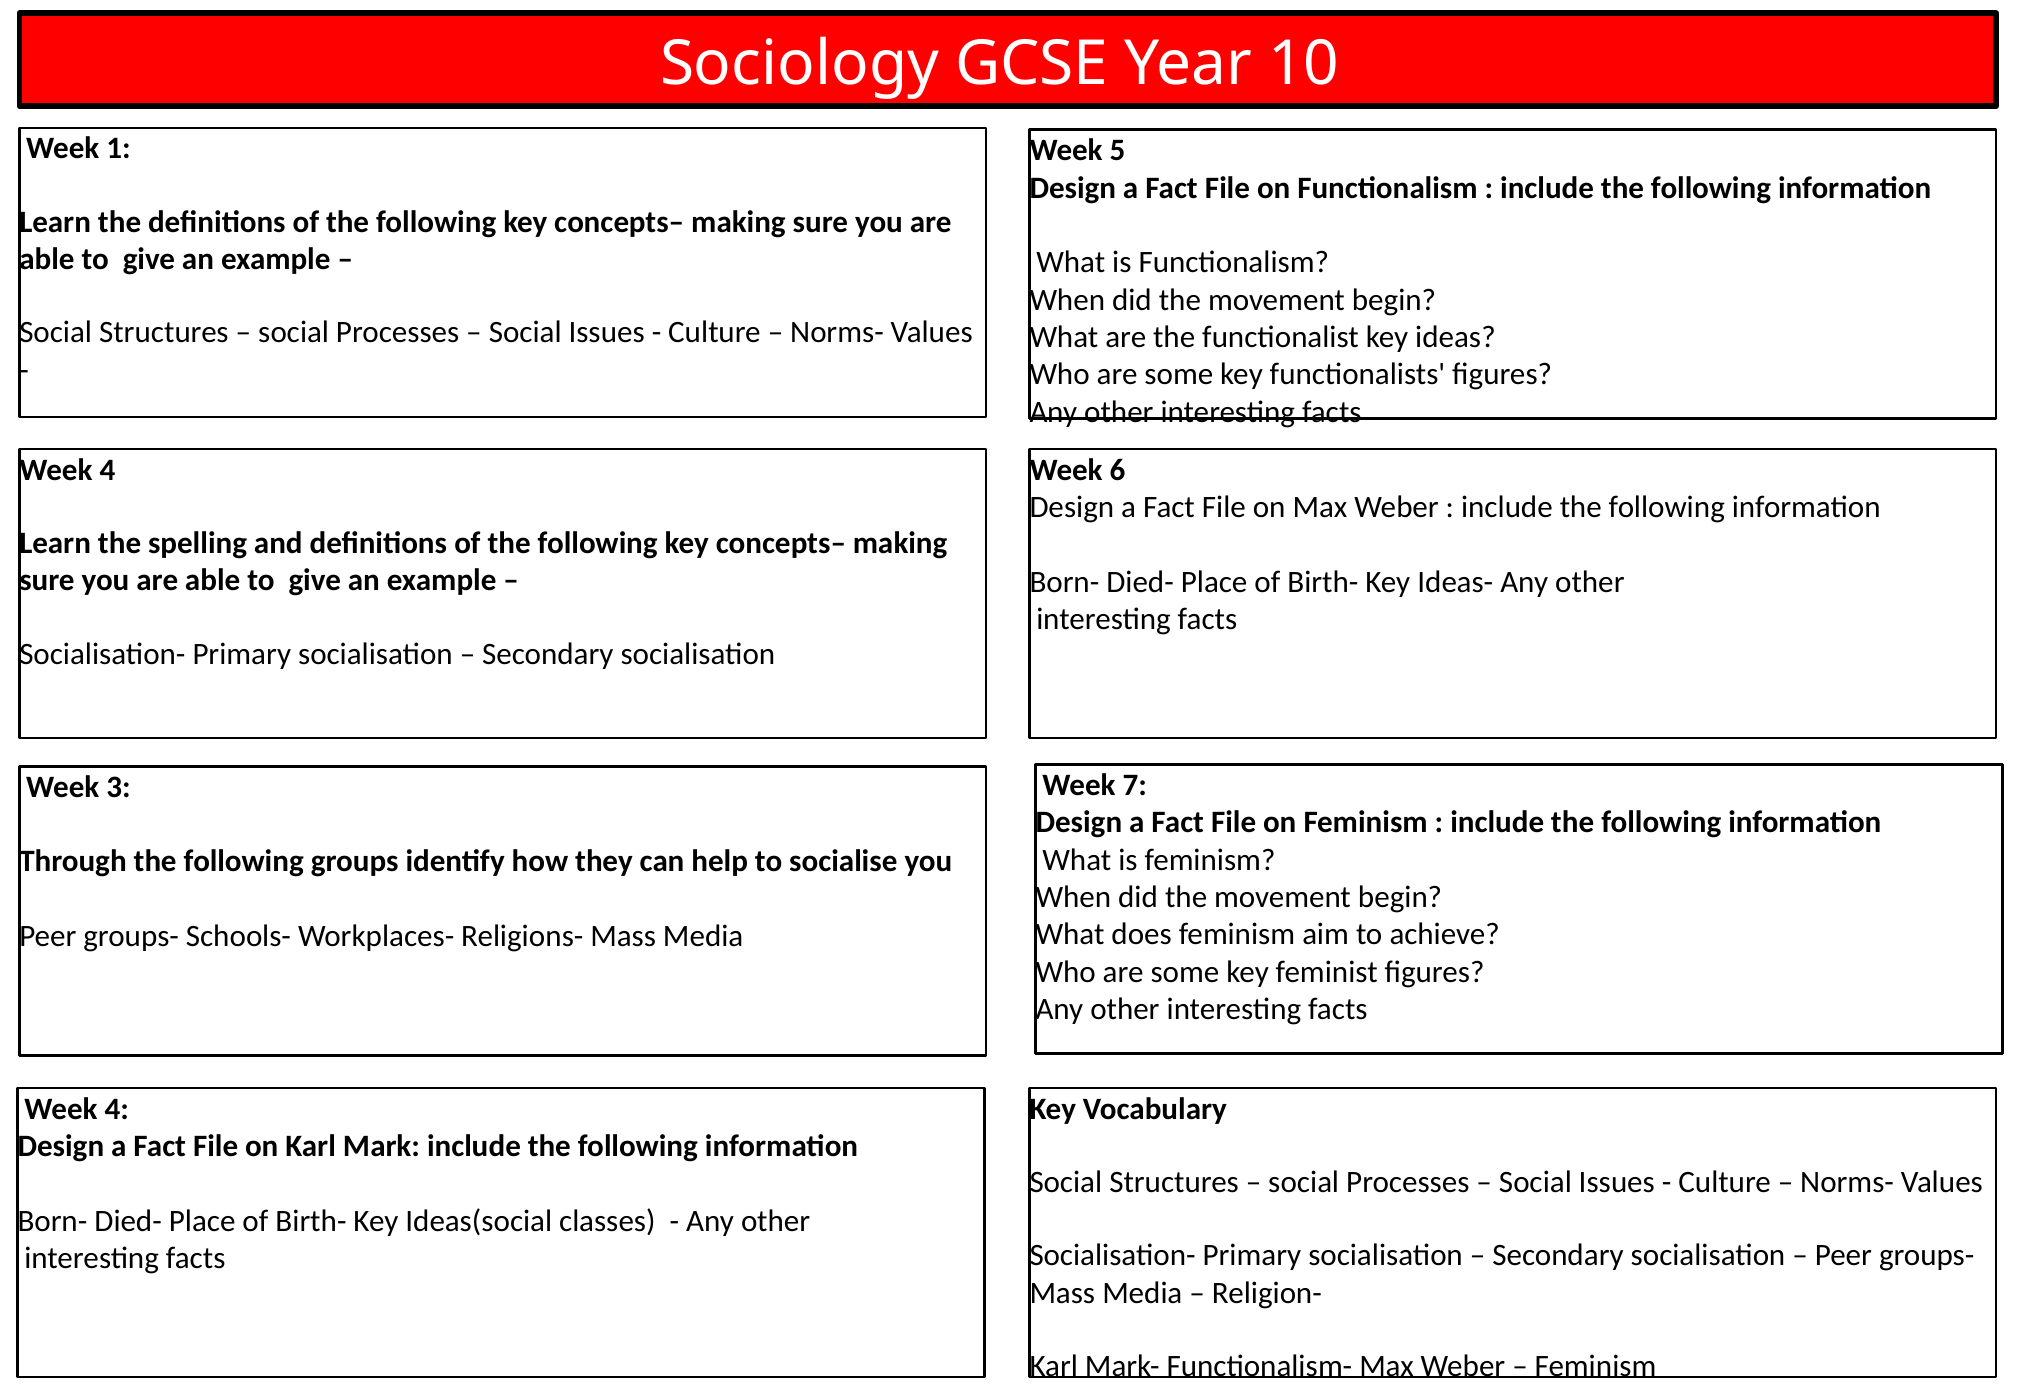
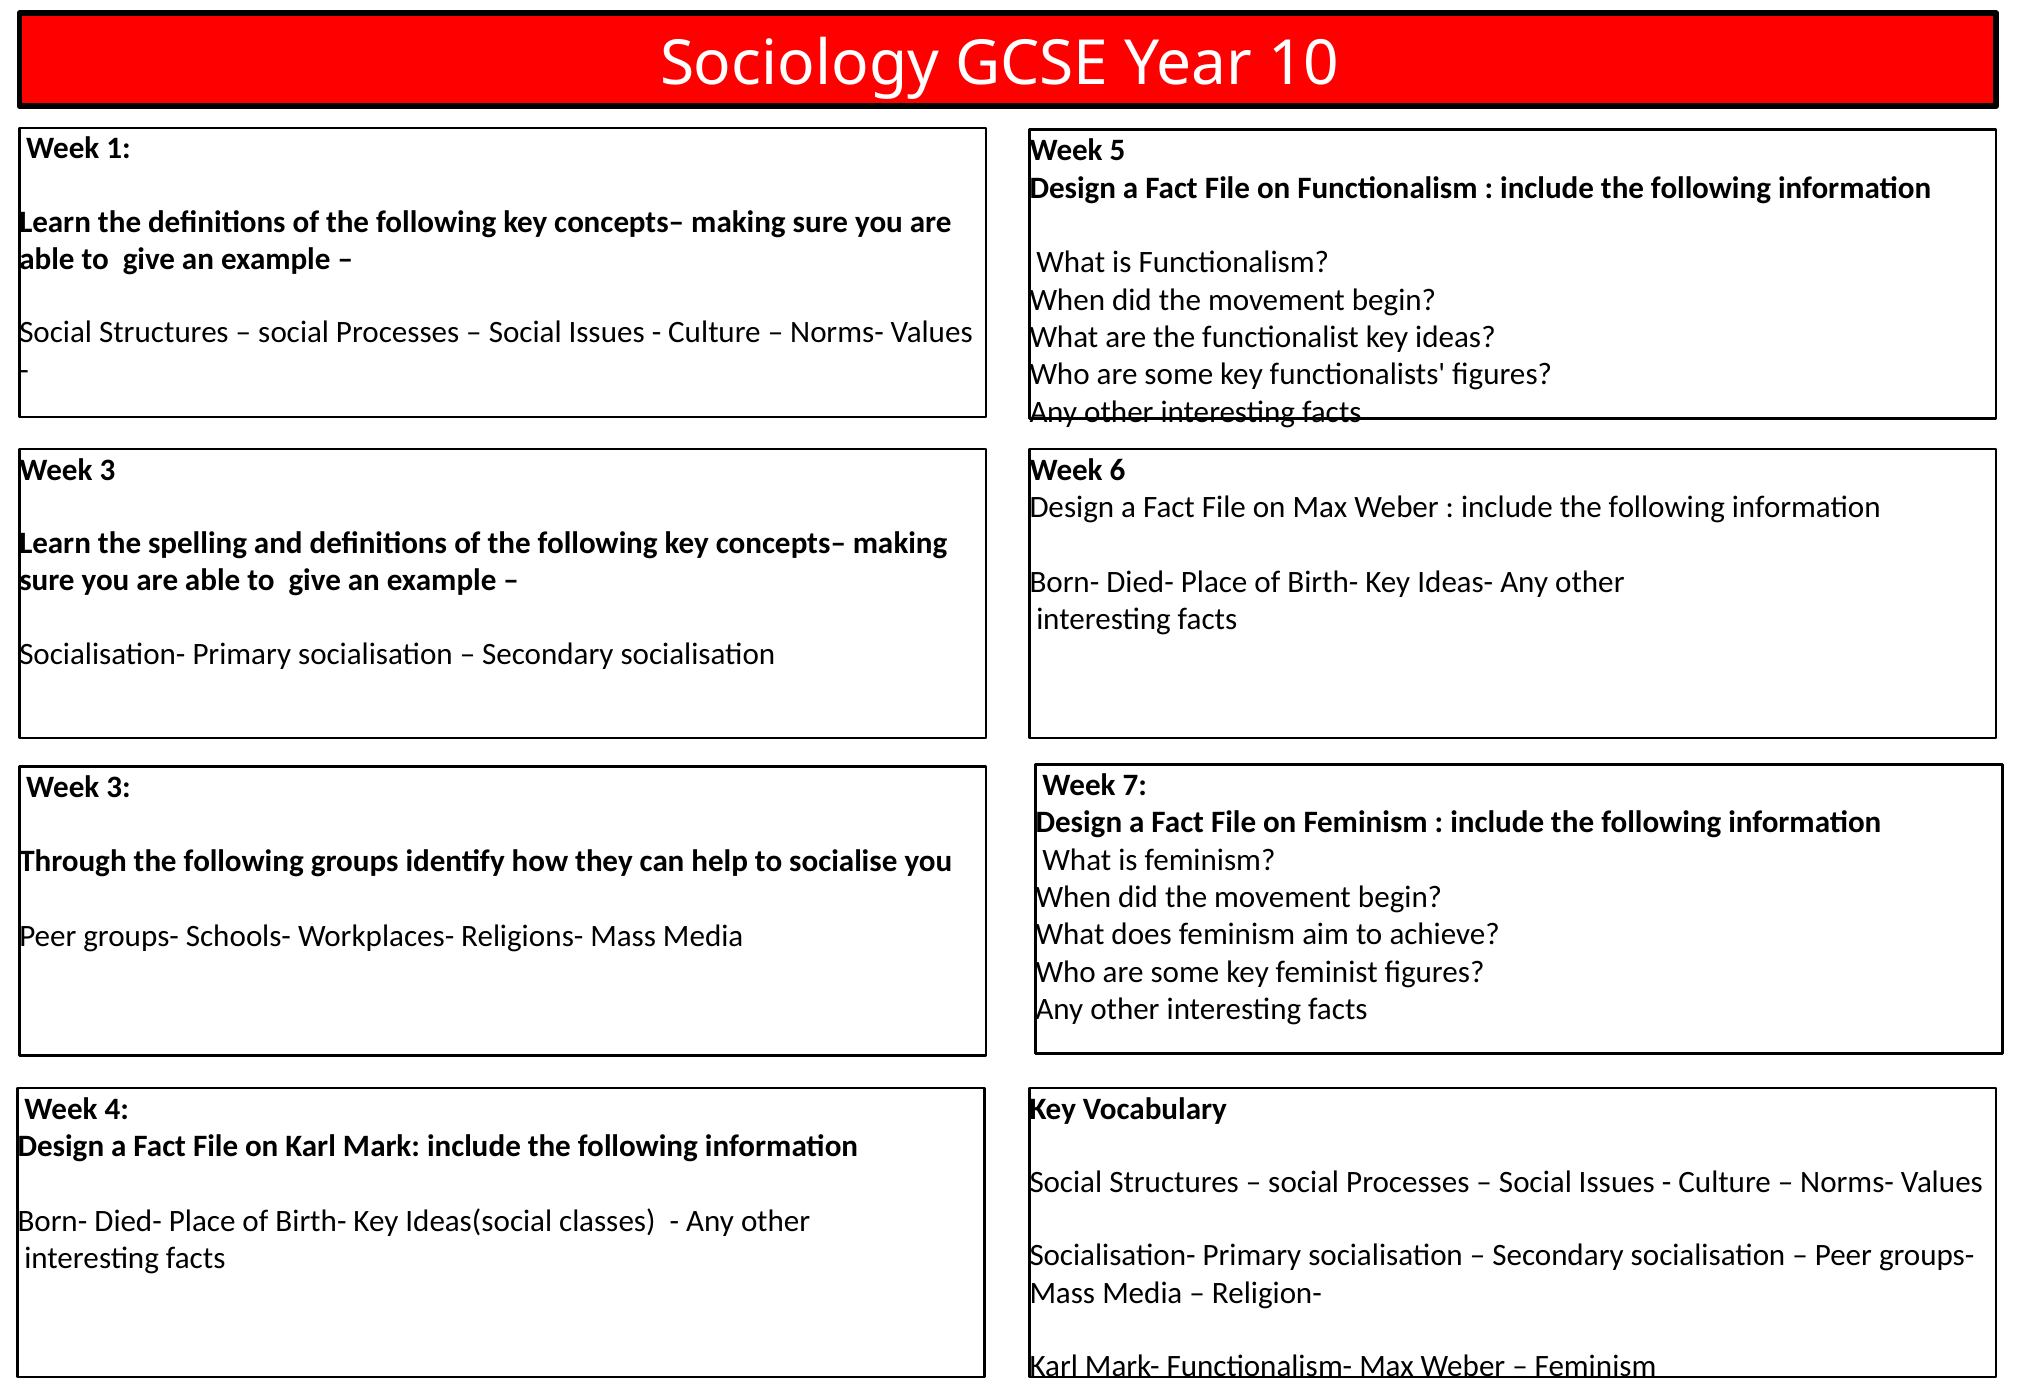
4: 4 -> 3 (107, 470)
